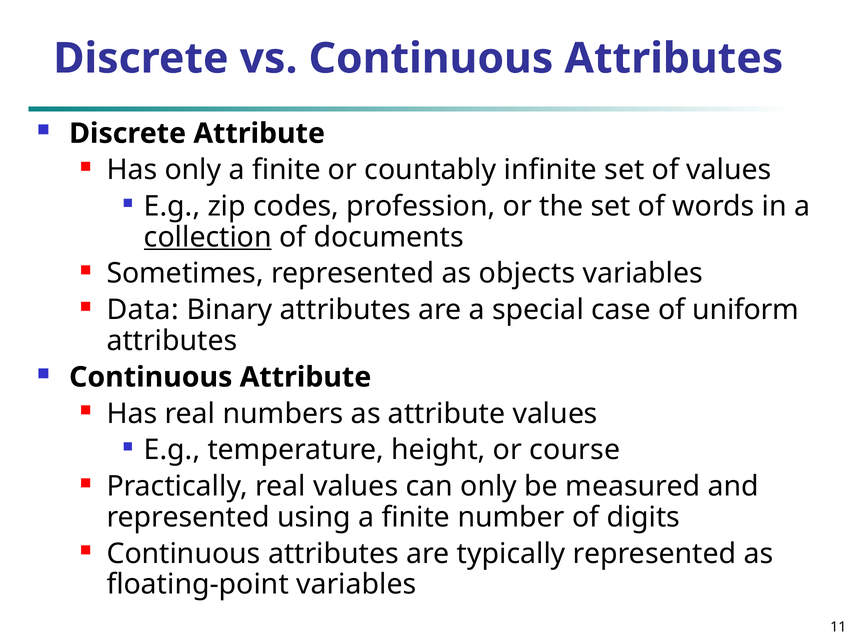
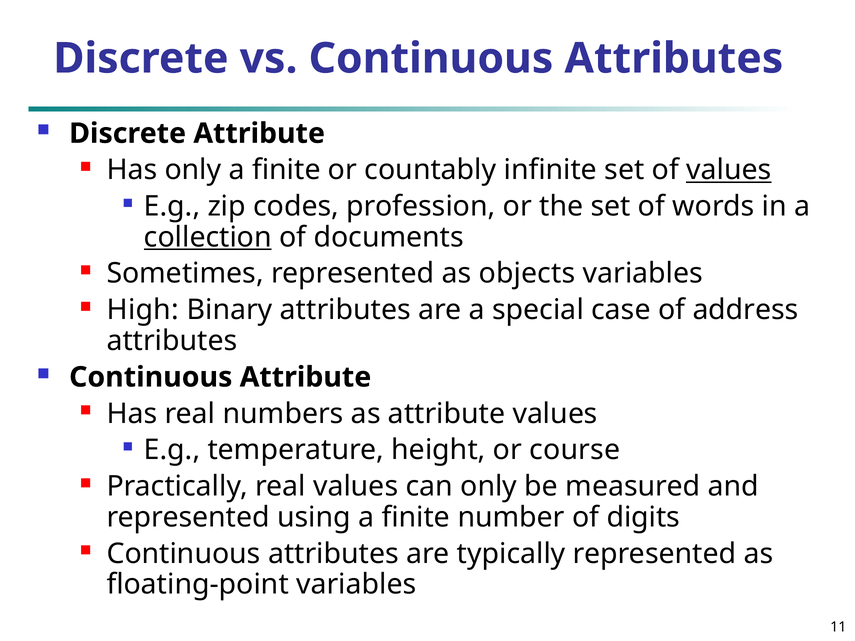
values underline: none -> present (729, 170)
Data: Data -> High (143, 310)
uniform: uniform -> address (745, 310)
